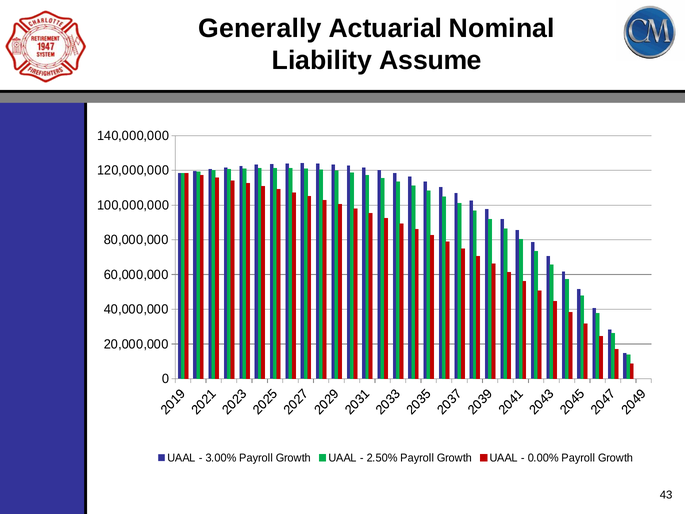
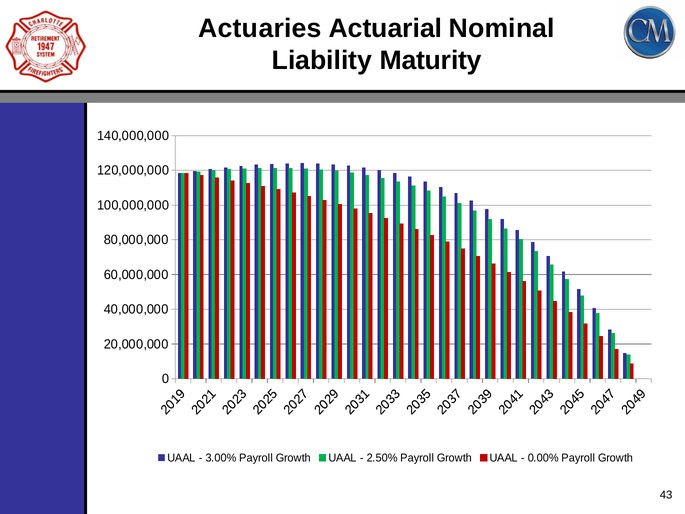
Generally: Generally -> Actuaries (260, 29)
Assume: Assume -> Maturity (431, 61)
